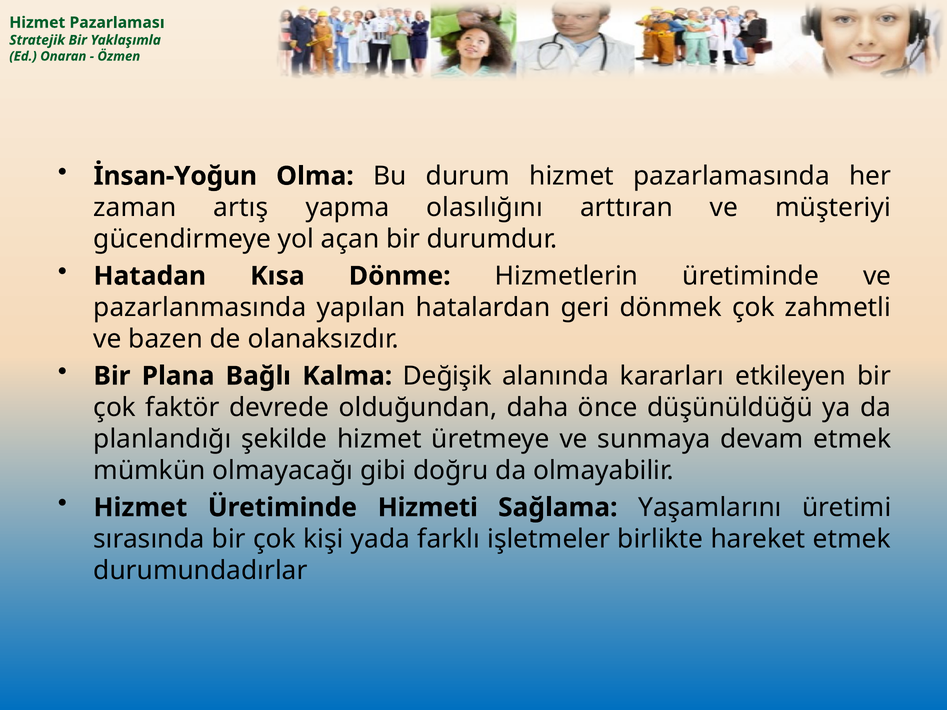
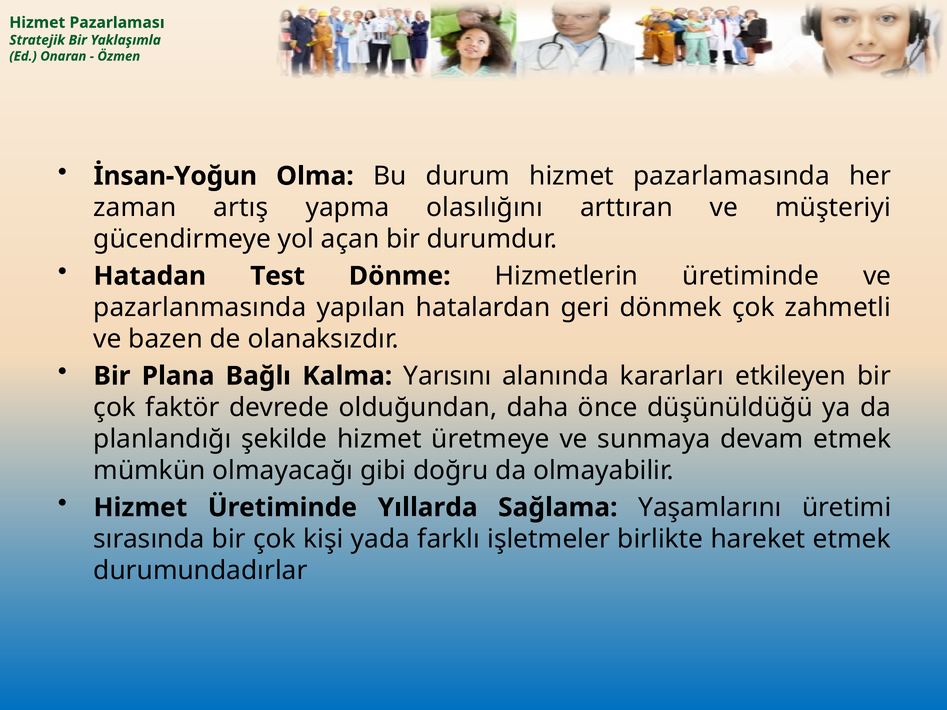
Kısa: Kısa -> Test (278, 276)
Değişik: Değişik -> Yarısını (447, 376)
Hizmeti: Hizmeti -> Yıllarda (428, 508)
